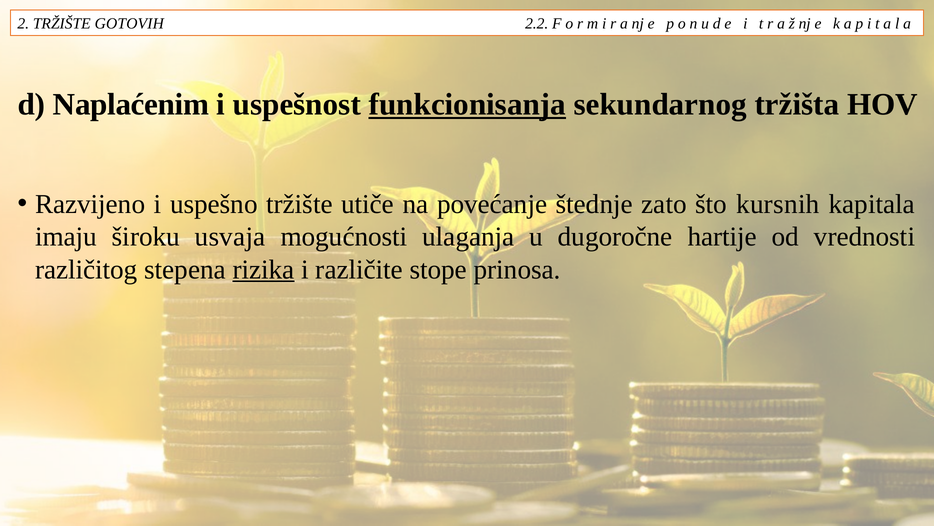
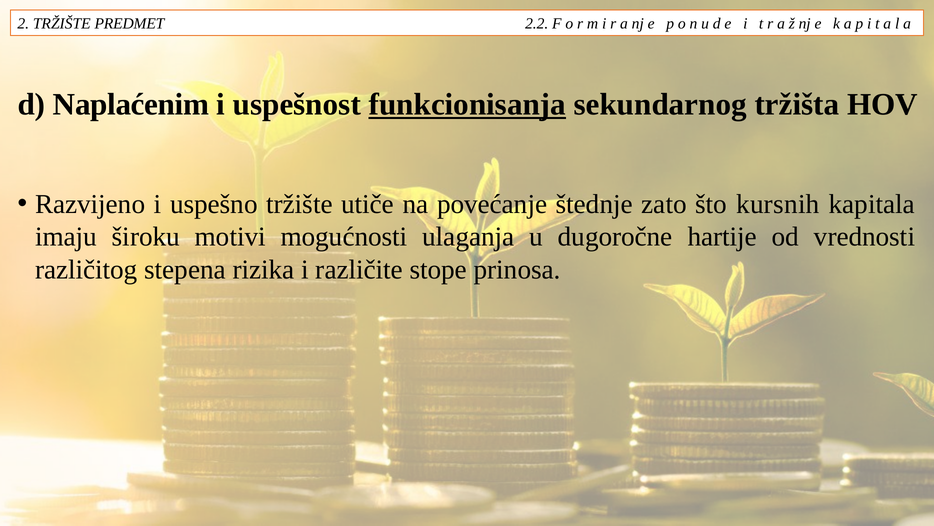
GOTOVIH: GOTOVIH -> PREDMET (129, 24)
usvaja: usvaja -> motivi (230, 237)
rizika underline: present -> none (263, 269)
